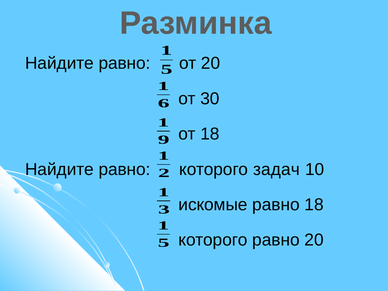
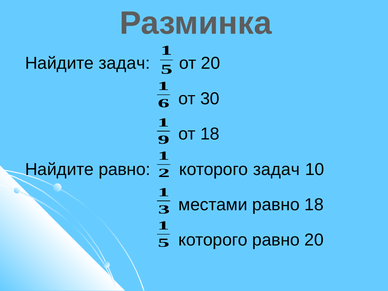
равно: равно -> задач (124, 63)
искомые: искомые -> местами (213, 205)
